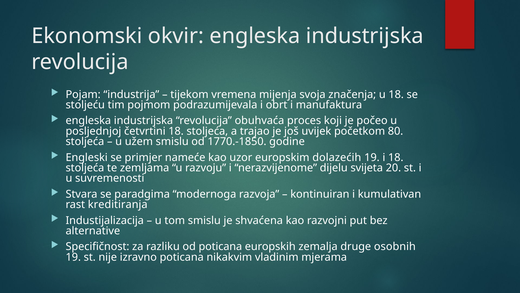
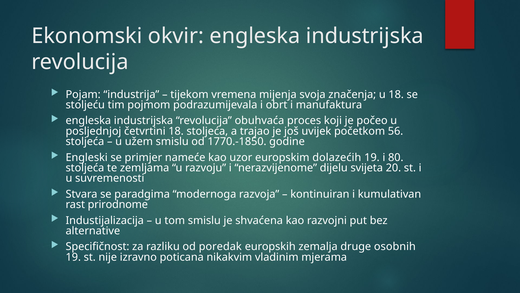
80: 80 -> 56 (396, 131)
i 18: 18 -> 80 (396, 157)
kreditiranja: kreditiranja -> prirodnome (118, 204)
od poticana: poticana -> poredak (220, 246)
